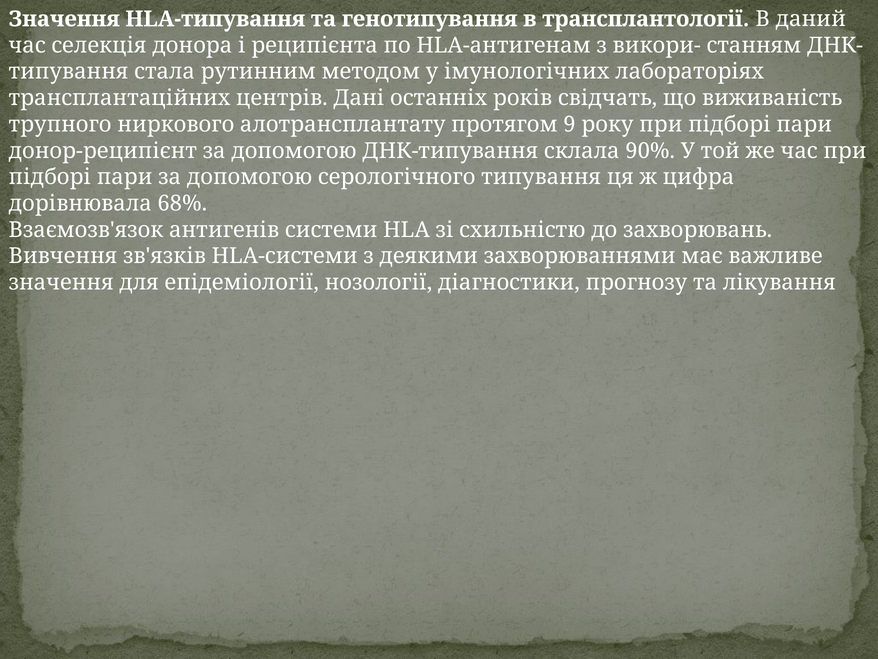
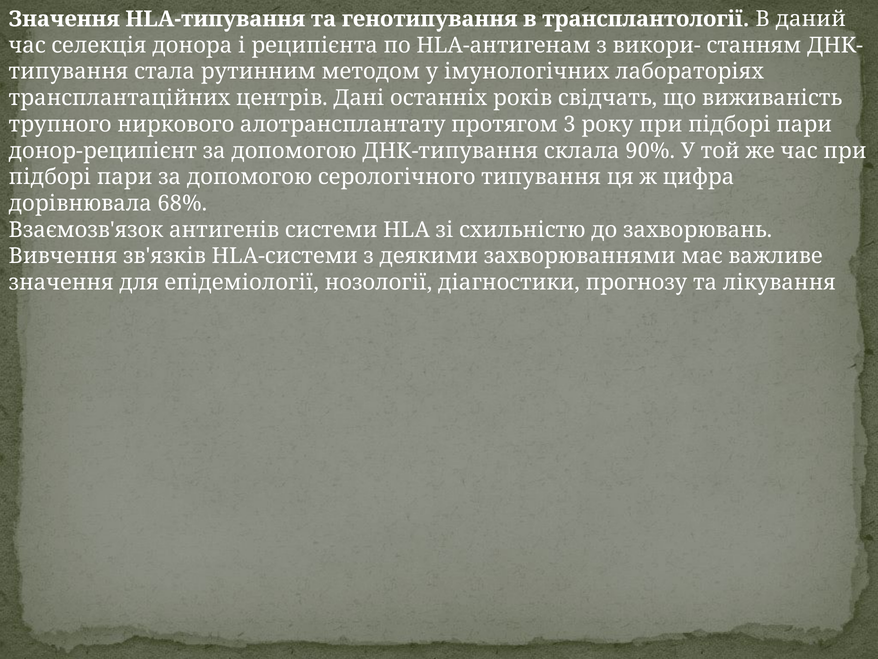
9: 9 -> 3 (570, 124)
